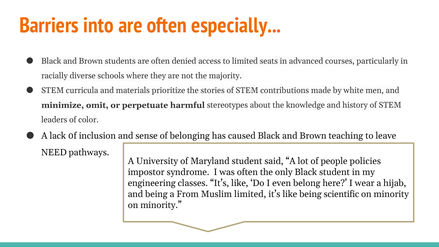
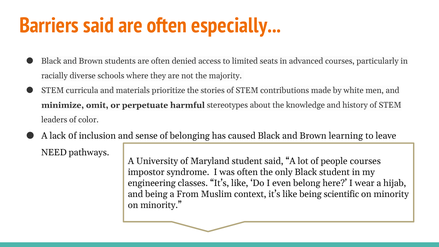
Barriers into: into -> said (99, 25)
teaching: teaching -> learning (346, 136)
policies: policies -> courses (365, 161)
Muslim limited: limited -> context (250, 194)
